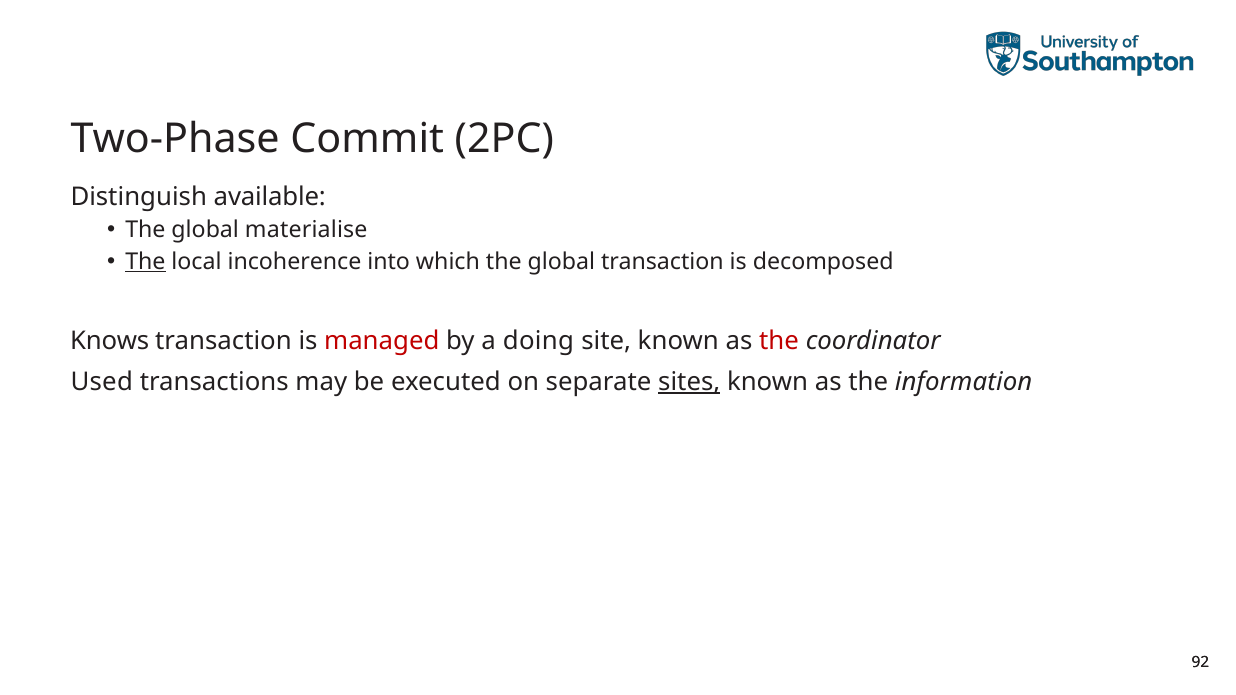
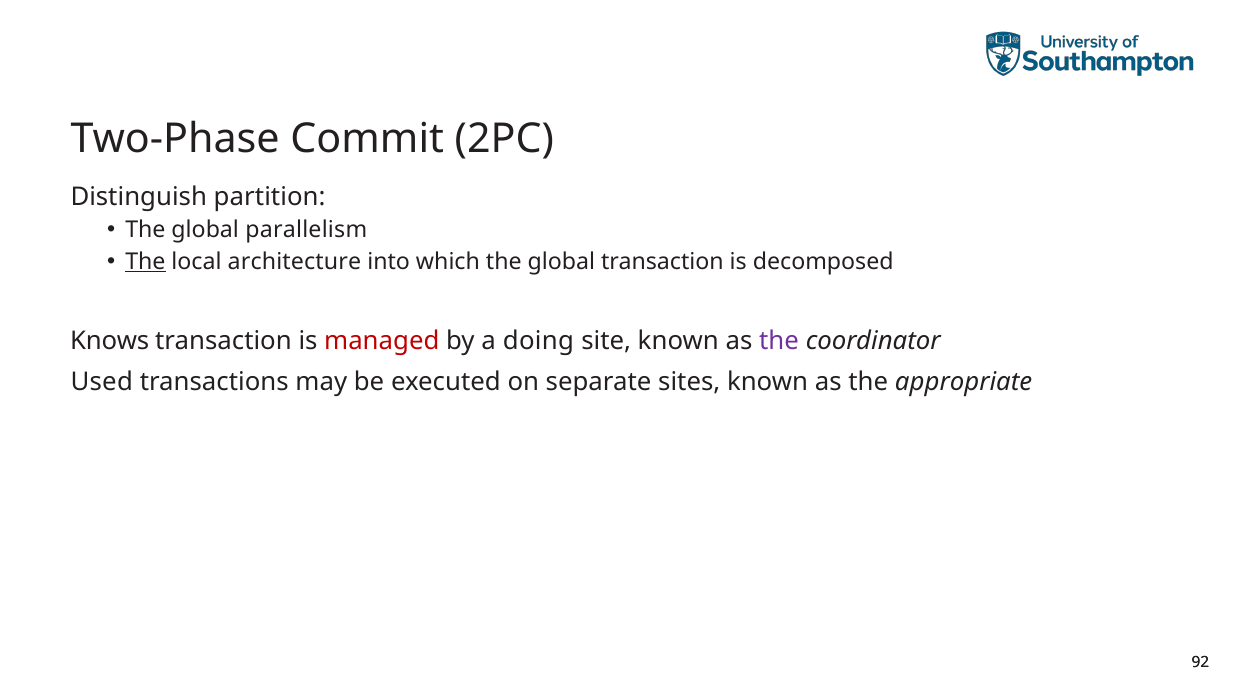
available: available -> partition (270, 197)
materialise: materialise -> parallelism (306, 230)
incoherence: incoherence -> architecture (294, 262)
the colour: red -> purple (779, 341)
sites underline: present -> none (689, 382)
information: information -> appropriate (964, 382)
